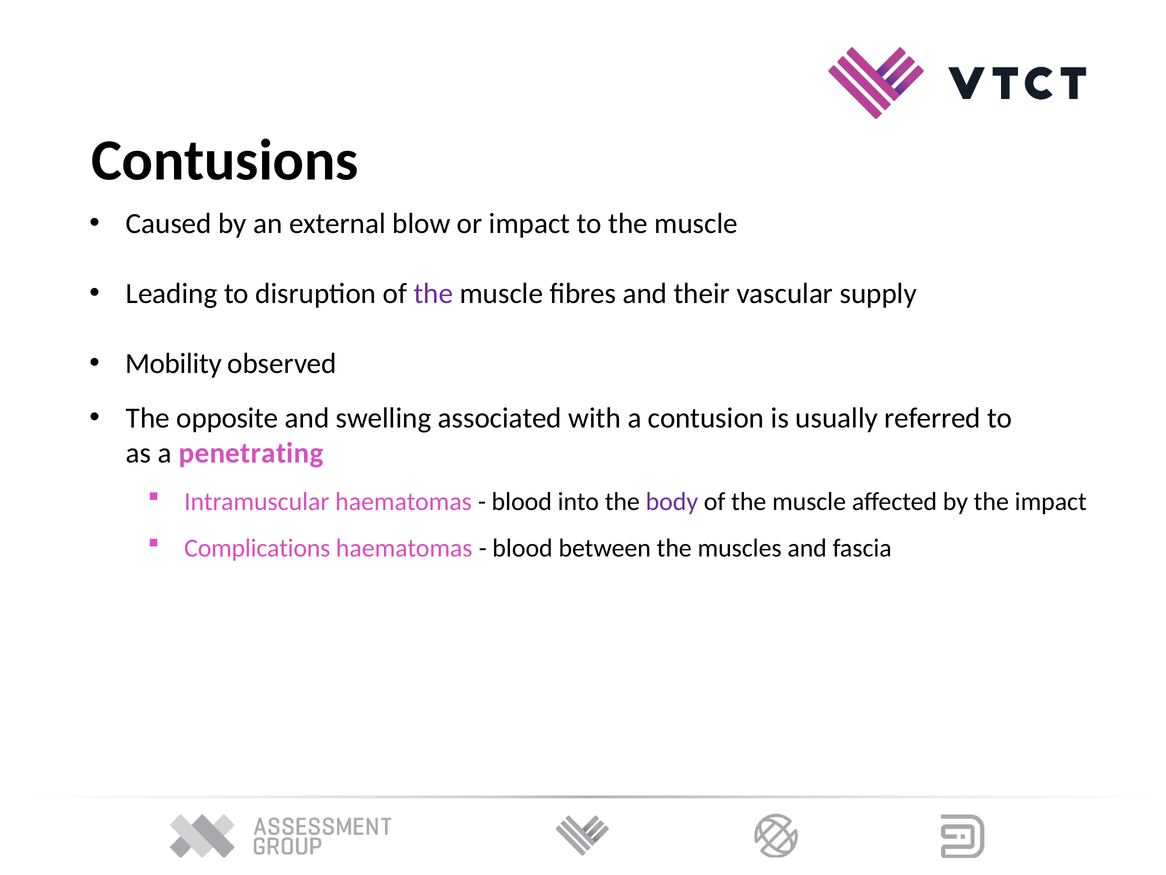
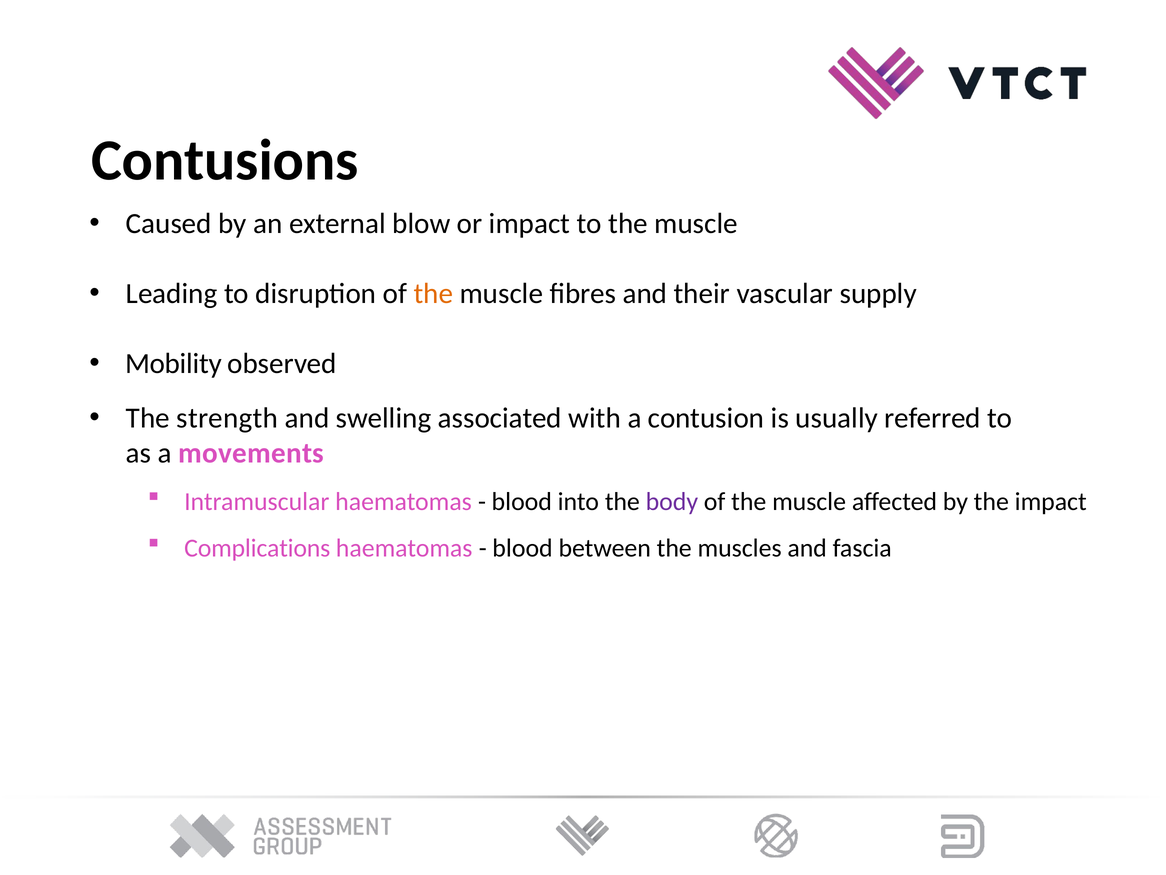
the colour: purple -> orange (433, 294)
opposite: opposite -> strength (227, 418)
penetrating: penetrating -> movements (251, 453)
